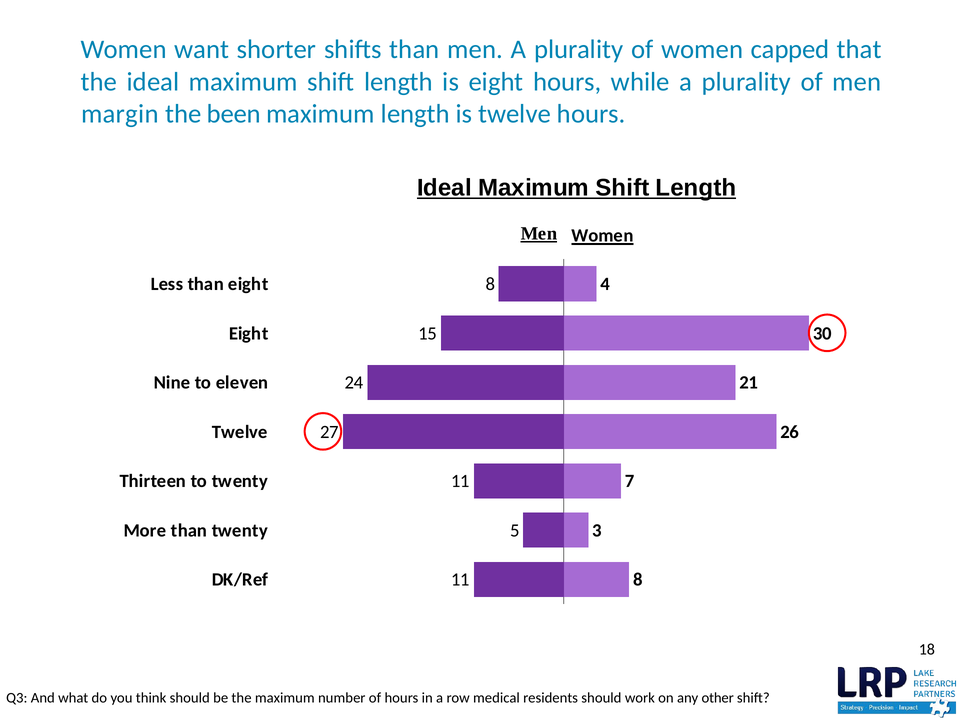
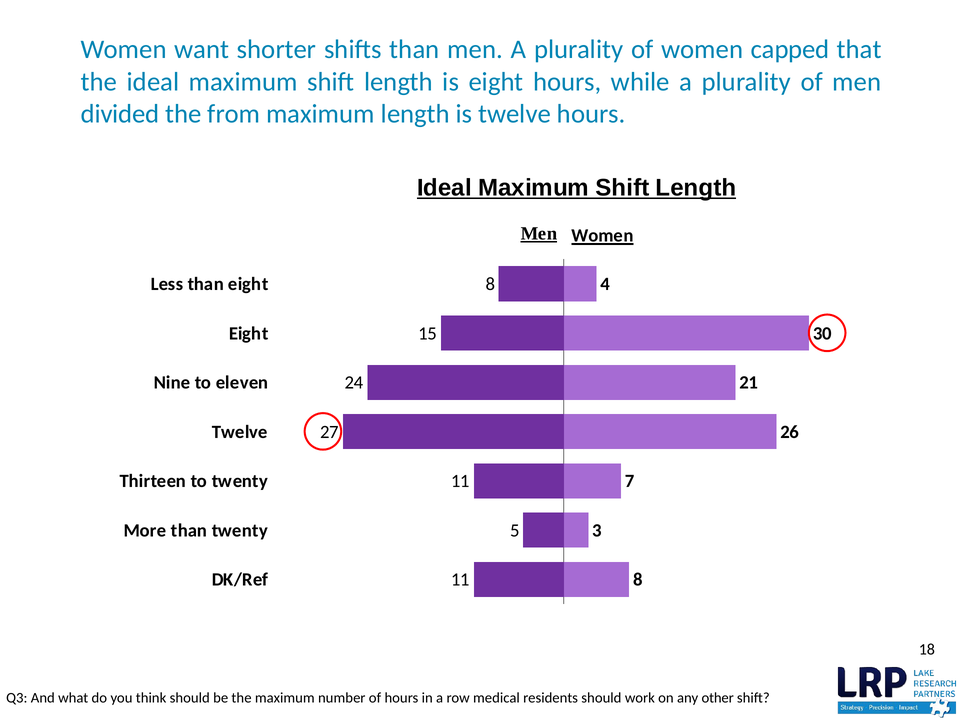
margin: margin -> divided (120, 114)
been: been -> from (234, 114)
